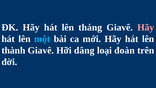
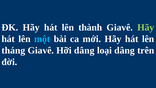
tháng: tháng -> thành (90, 27)
Hãy colour: pink -> light green (146, 27)
thành: thành -> tháng (13, 50)
loại đoàn: đoàn -> dâng (125, 50)
